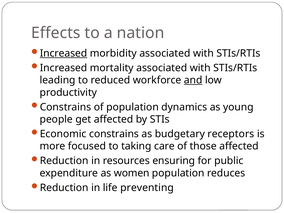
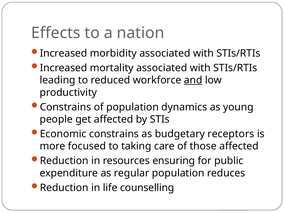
Increased underline: present -> none (64, 53)
women: women -> regular (132, 173)
preventing: preventing -> counselling (147, 188)
